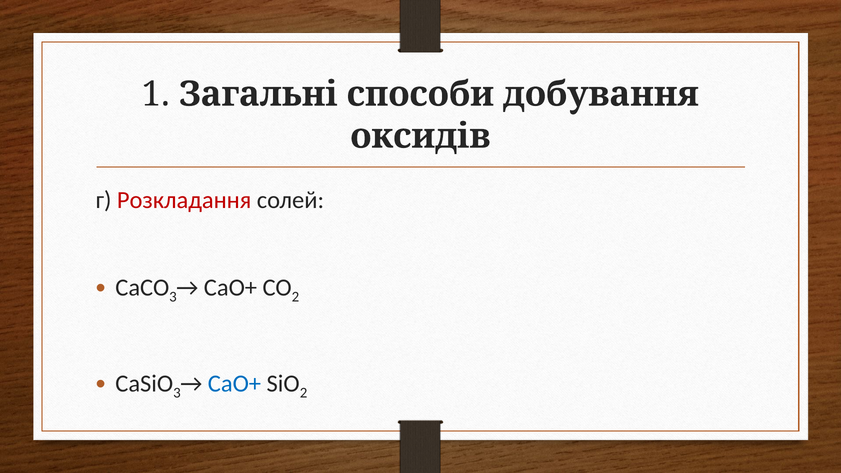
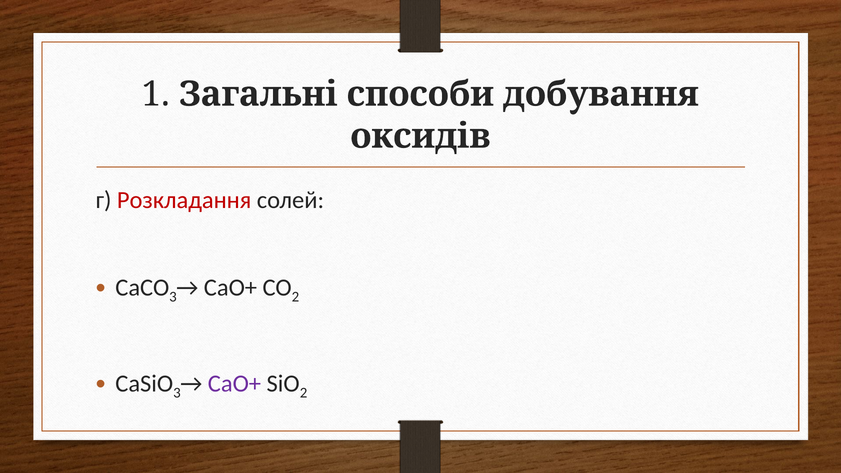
CaO+ colour: blue -> purple (234, 383)
